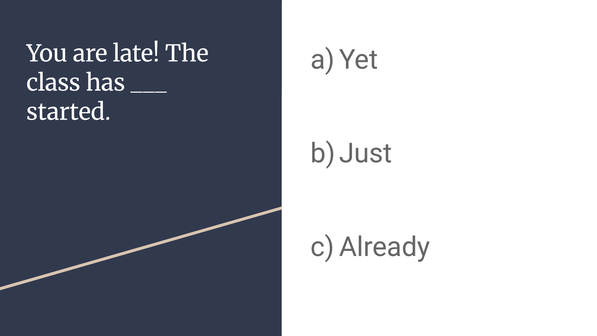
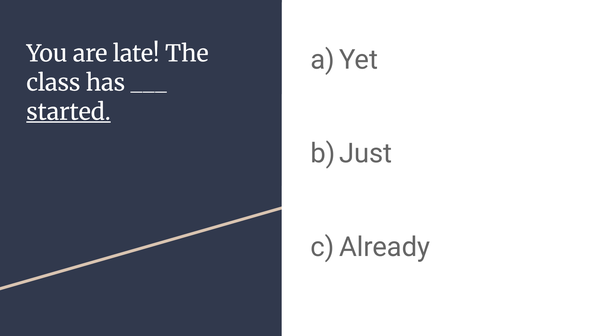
started underline: none -> present (68, 112)
